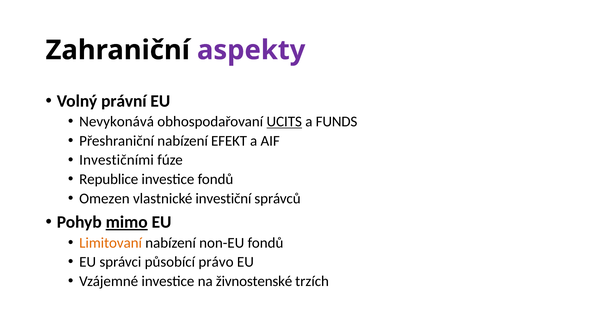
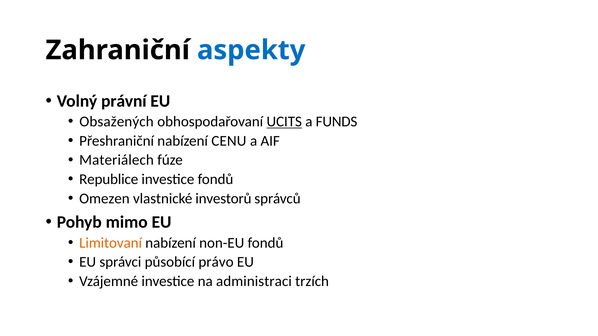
aspekty colour: purple -> blue (251, 50)
Nevykonává: Nevykonává -> Obsažených (117, 122)
EFEKT: EFEKT -> CENU (229, 141)
Investičními: Investičními -> Materiálech (117, 160)
investiční: investiční -> investorů (223, 199)
mimo underline: present -> none (127, 222)
živnostenské: živnostenské -> administraci (254, 282)
